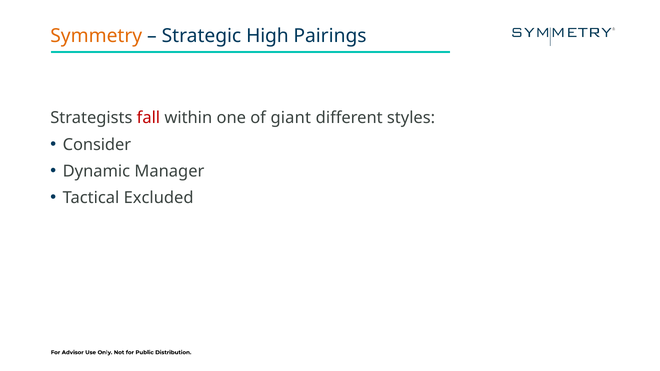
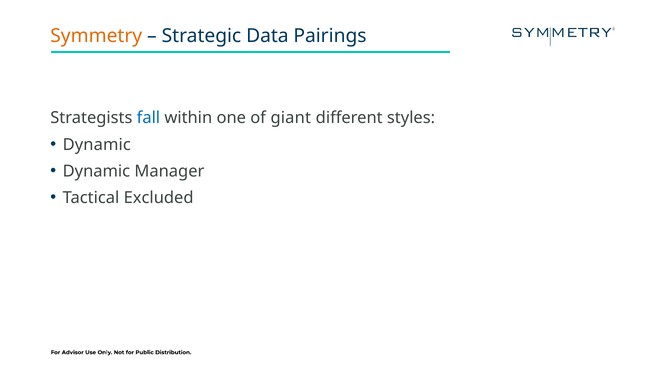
High: High -> Data (267, 36)
fall colour: red -> blue (148, 118)
Consider: Consider -> Dynamic (97, 145)
